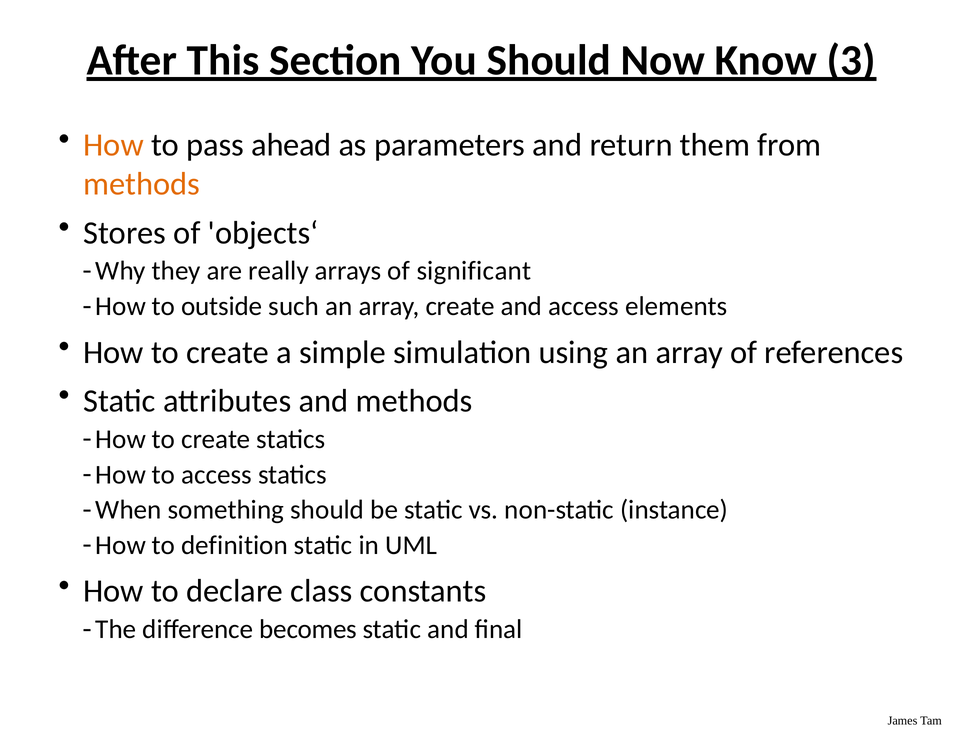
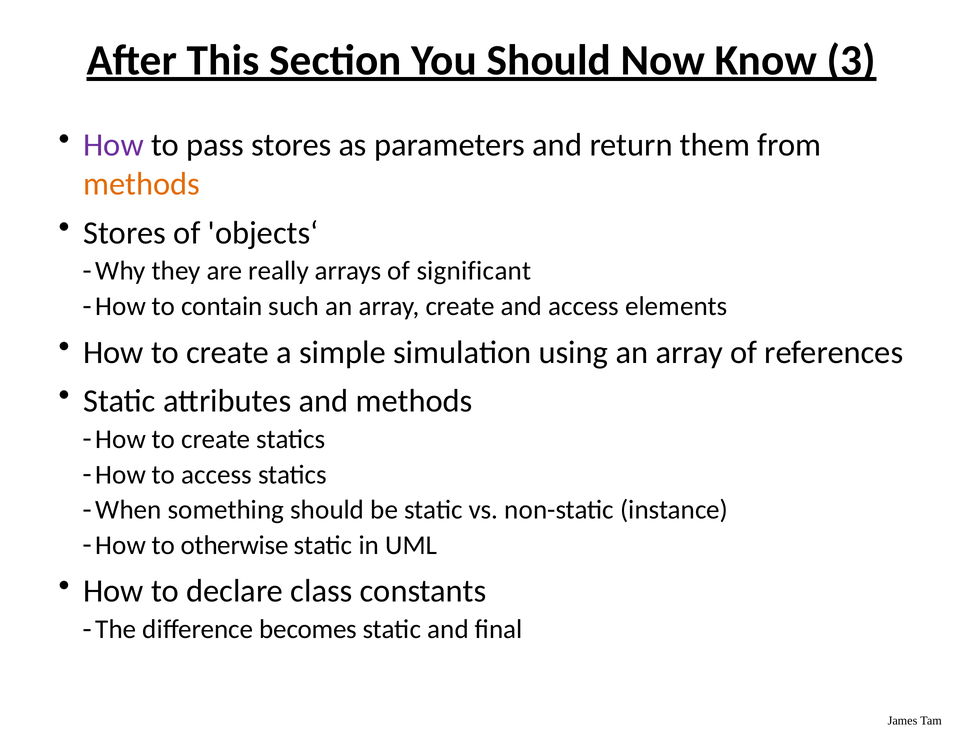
How colour: orange -> purple (114, 145)
pass ahead: ahead -> stores (291, 145)
outside: outside -> contain (222, 306)
definition: definition -> otherwise (235, 545)
